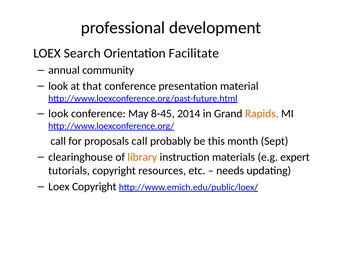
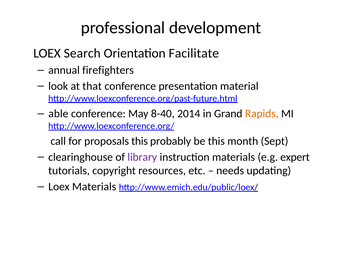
community: community -> firefighters (108, 70)
look: look -> able (58, 114)
8-45: 8-45 -> 8-40 (163, 114)
proposals call: call -> this (140, 141)
library colour: orange -> purple (142, 157)
Loex Copyright: Copyright -> Materials (94, 187)
